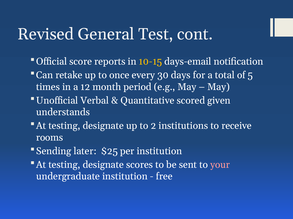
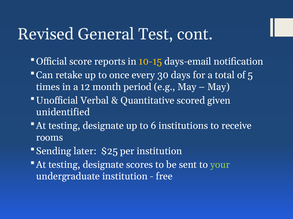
understands: understands -> unidentified (63, 113)
2: 2 -> 6 (153, 126)
your colour: pink -> light green (220, 165)
